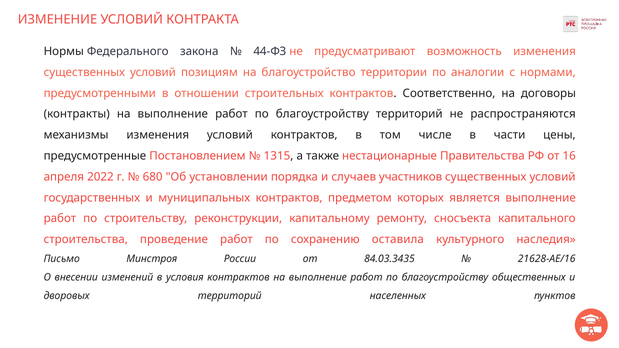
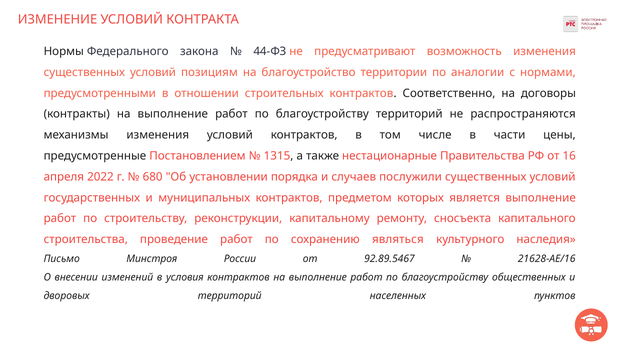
участников: участников -> послужили (411, 177)
оставила: оставила -> являться (398, 240)
84.03.3435: 84.03.3435 -> 92.89.5467 (389, 259)
